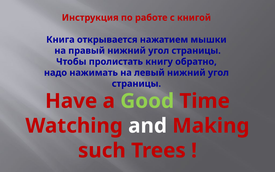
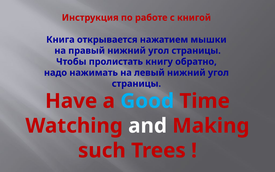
Good colour: light green -> light blue (147, 101)
